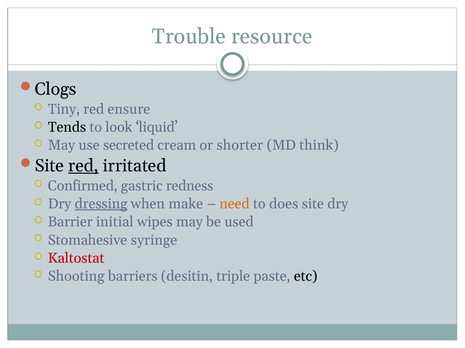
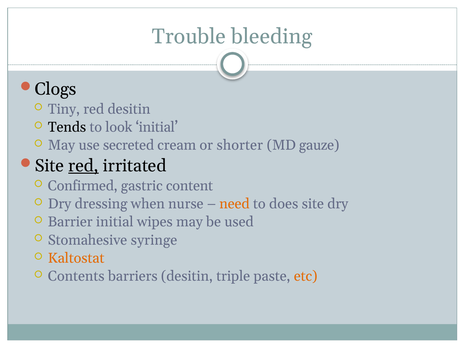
resource: resource -> bleeding (272, 37)
red ensure: ensure -> desitin (129, 109)
look liquid: liquid -> initial (157, 127)
think: think -> gauze (319, 146)
redness: redness -> content (190, 186)
dressing underline: present -> none (101, 204)
make: make -> nurse (186, 204)
Kaltostat colour: red -> orange (76, 259)
Shooting: Shooting -> Contents (76, 277)
etc colour: black -> orange (306, 277)
